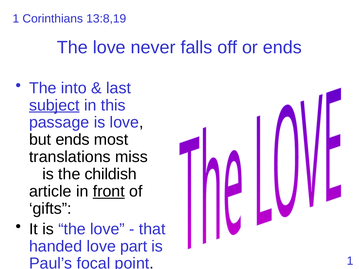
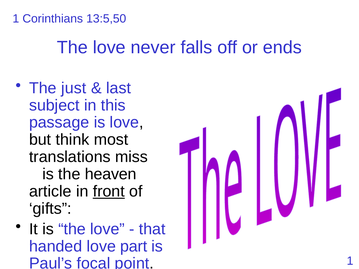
13:8,19: 13:8,19 -> 13:5,50 (106, 19)
into: into -> just (74, 88)
subject underline: present -> none (54, 105)
but ends: ends -> think (73, 140)
childish: childish -> heaven (111, 174)
